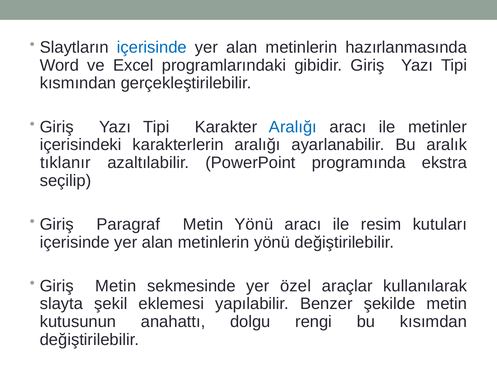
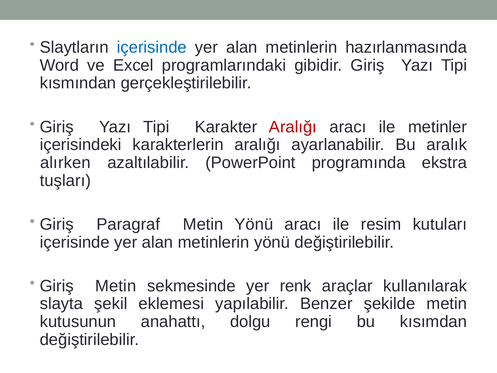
Aralığı colour: blue -> red (293, 127)
tıklanır: tıklanır -> alırken (65, 163)
seçilip: seçilip -> tuşları (65, 180)
özel: özel -> renk (296, 286)
